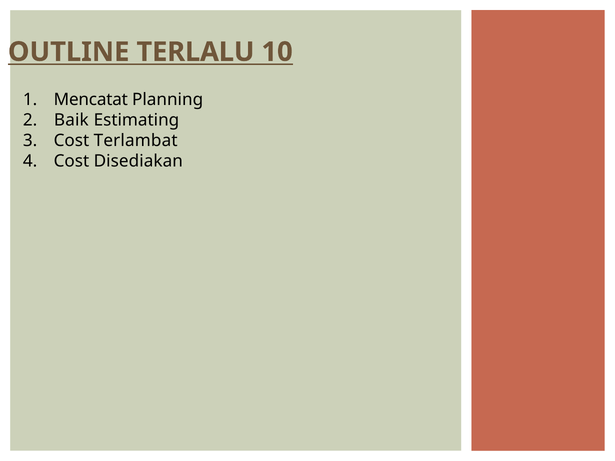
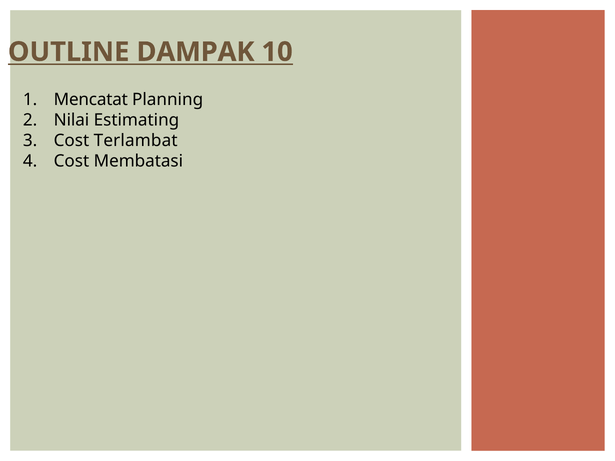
TERLALU: TERLALU -> DAMPAK (195, 52)
Baik: Baik -> Nilai (71, 120)
Disediakan: Disediakan -> Membatasi (138, 161)
